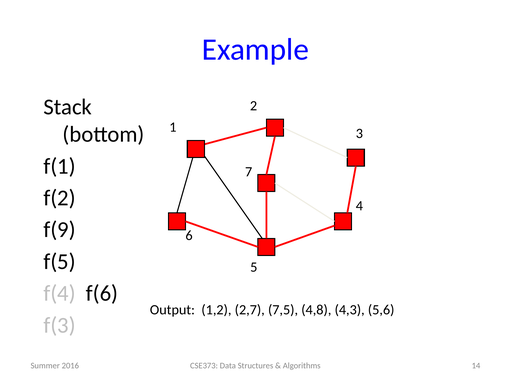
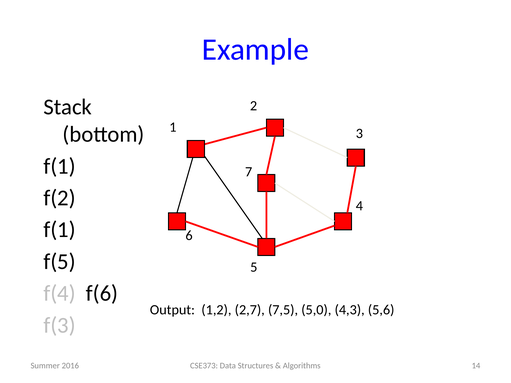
f(9: f(9 -> f(1 (60, 230)
4,8: 4,8 -> 5,0 (316, 310)
